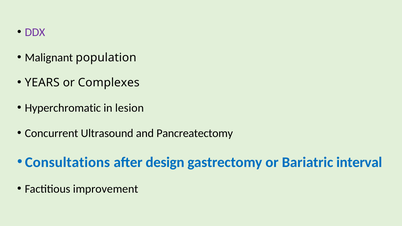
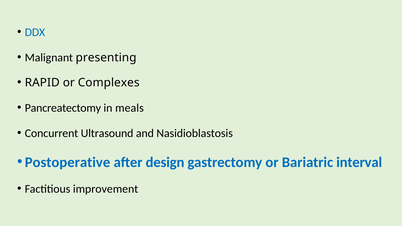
DDX colour: purple -> blue (35, 32)
population: population -> presenting (106, 58)
YEARS: YEARS -> RAPID (42, 83)
Hyperchromatic: Hyperchromatic -> Pancreatectomy (63, 108)
lesion: lesion -> meals (129, 108)
Pancreatectomy: Pancreatectomy -> Nasidioblastosis (195, 133)
Consultations: Consultations -> Postoperative (68, 162)
